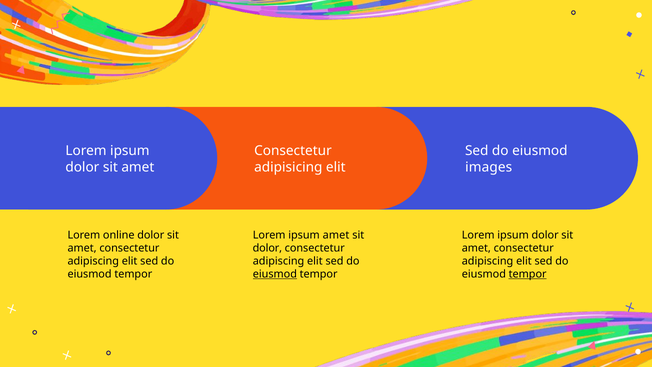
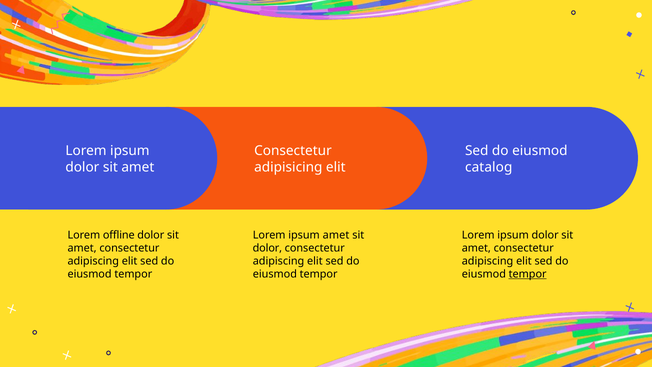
images: images -> catalog (489, 167)
online: online -> offline (119, 235)
eiusmod underline: present -> none (275, 274)
